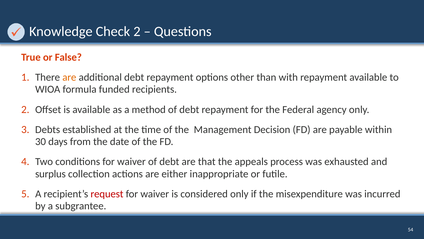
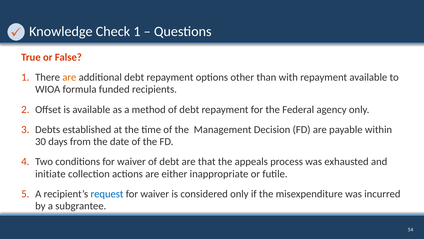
Check 2: 2 -> 1 (137, 32)
surplus: surplus -> initiate (50, 174)
request colour: red -> blue (107, 194)
